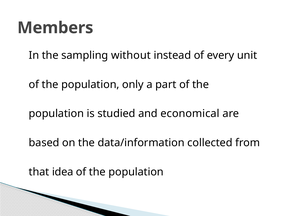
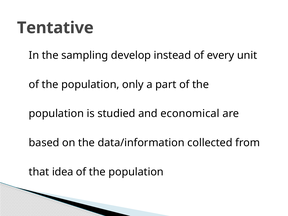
Members: Members -> Tentative (55, 28)
without: without -> develop (131, 55)
